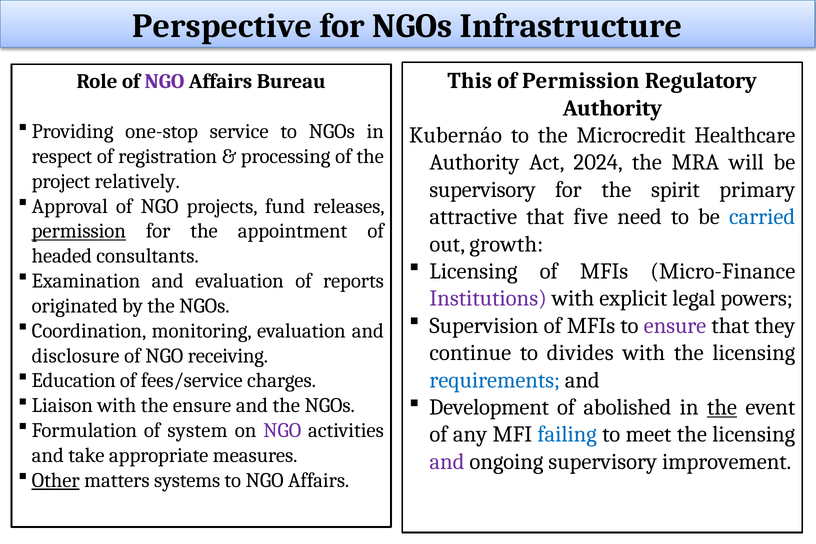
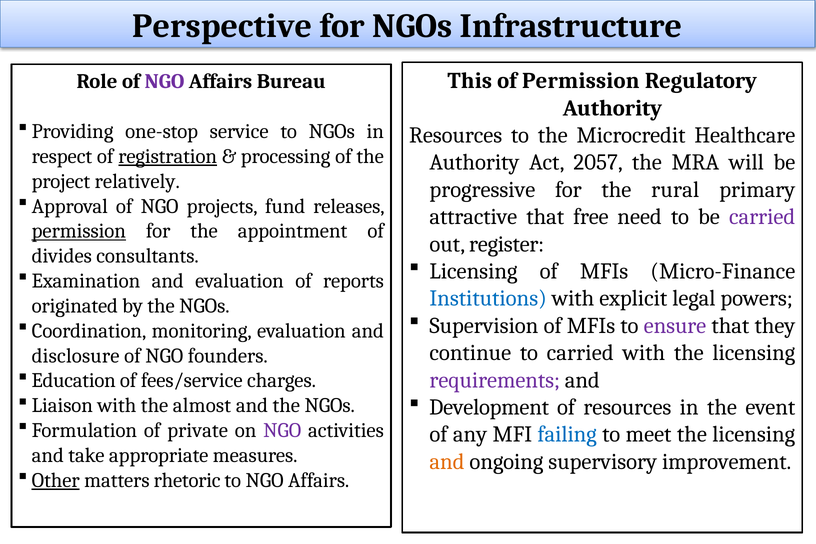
Kubernáo: Kubernáo -> Resources (456, 135)
registration underline: none -> present (168, 156)
2024: 2024 -> 2057 (598, 162)
supervisory: supervisory -> progressive (482, 190)
spirit: spirit -> rural (675, 190)
five: five -> free (591, 217)
carried colour: blue -> purple (762, 217)
growth: growth -> register (507, 244)
headed: headed -> divides (62, 256)
Institutions colour: purple -> blue (488, 298)
to divides: divides -> carried (580, 353)
receiving: receiving -> founders (228, 356)
requirements colour: blue -> purple (495, 380)
the ensure: ensure -> almost (202, 406)
of abolished: abolished -> resources (627, 407)
the underline: present -> none (722, 407)
system: system -> private (198, 430)
and colour: purple -> orange (447, 462)
systems: systems -> rhetoric (187, 480)
